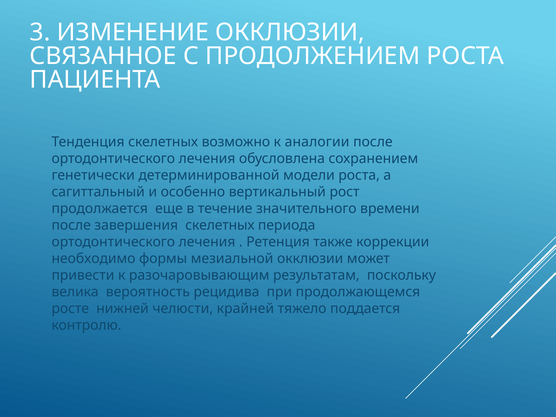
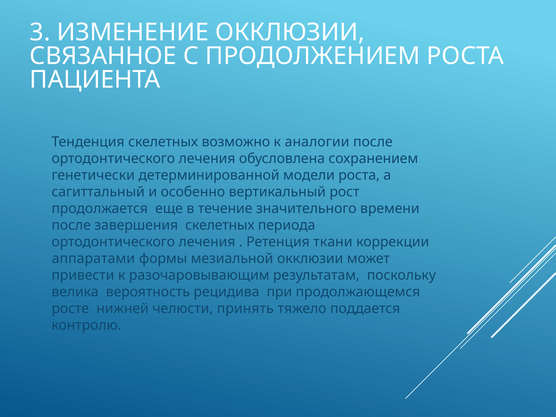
также: также -> ткани (333, 242)
необходимо: необходимо -> аппаратами (93, 259)
крайней: крайней -> принять (245, 309)
